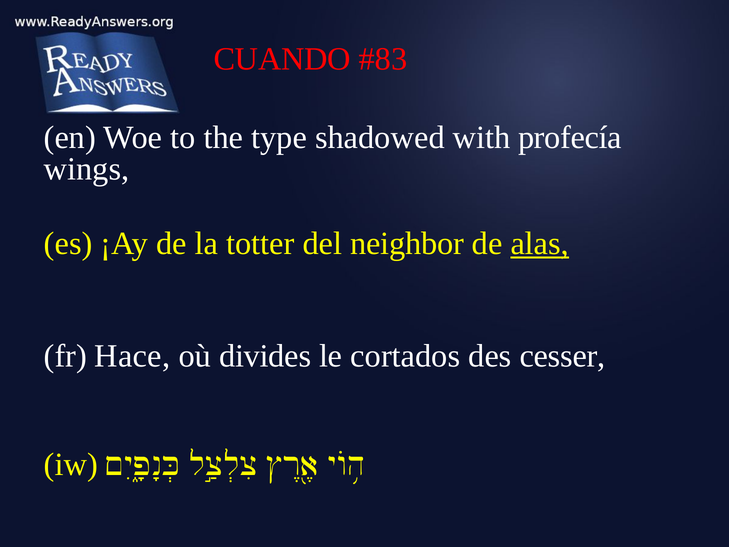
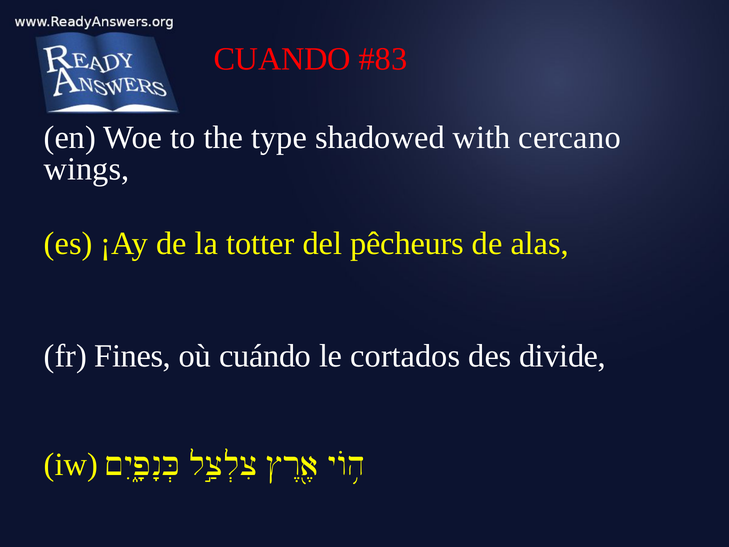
profecía: profecía -> cercano (570, 138)
neighbor: neighbor -> pêcheurs (407, 243)
alas underline: present -> none (540, 243)
Hace: Hace -> Fines (133, 356)
divides: divides -> cuándo (265, 356)
cesser: cesser -> divide (563, 356)
